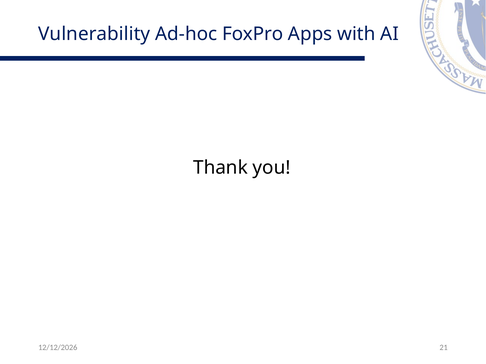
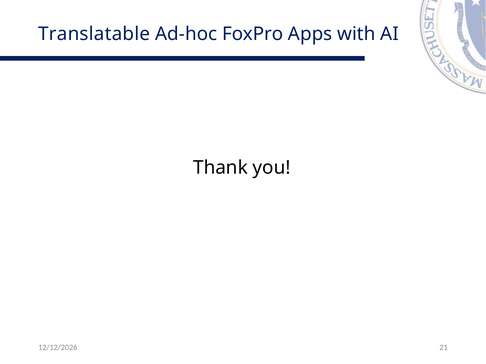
Vulnerability: Vulnerability -> Translatable (94, 34)
